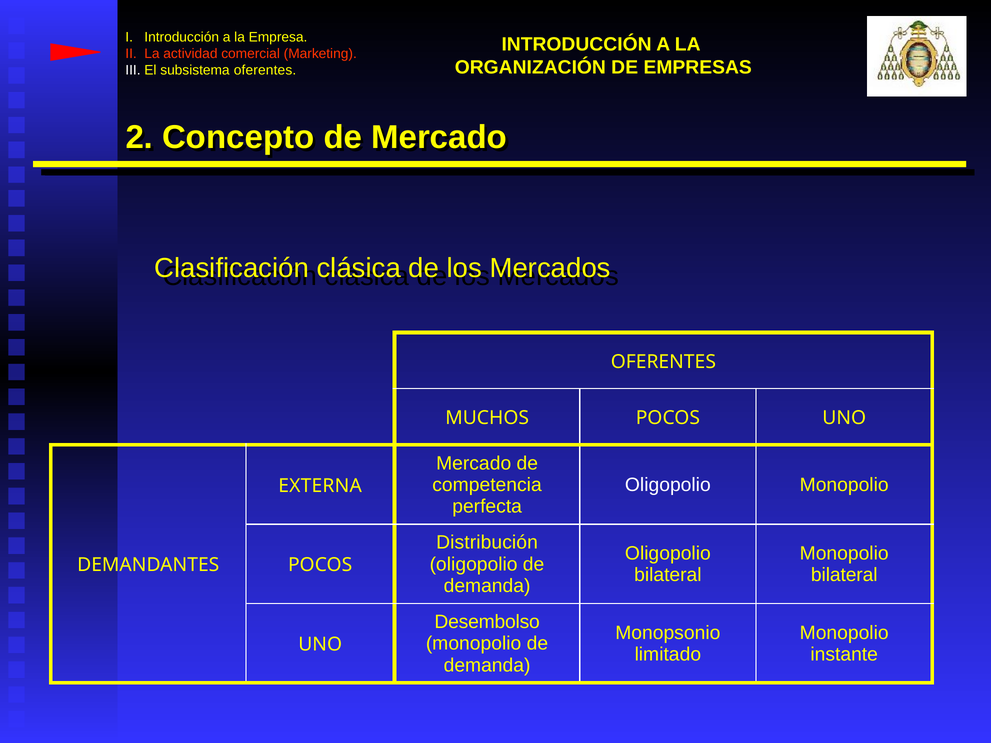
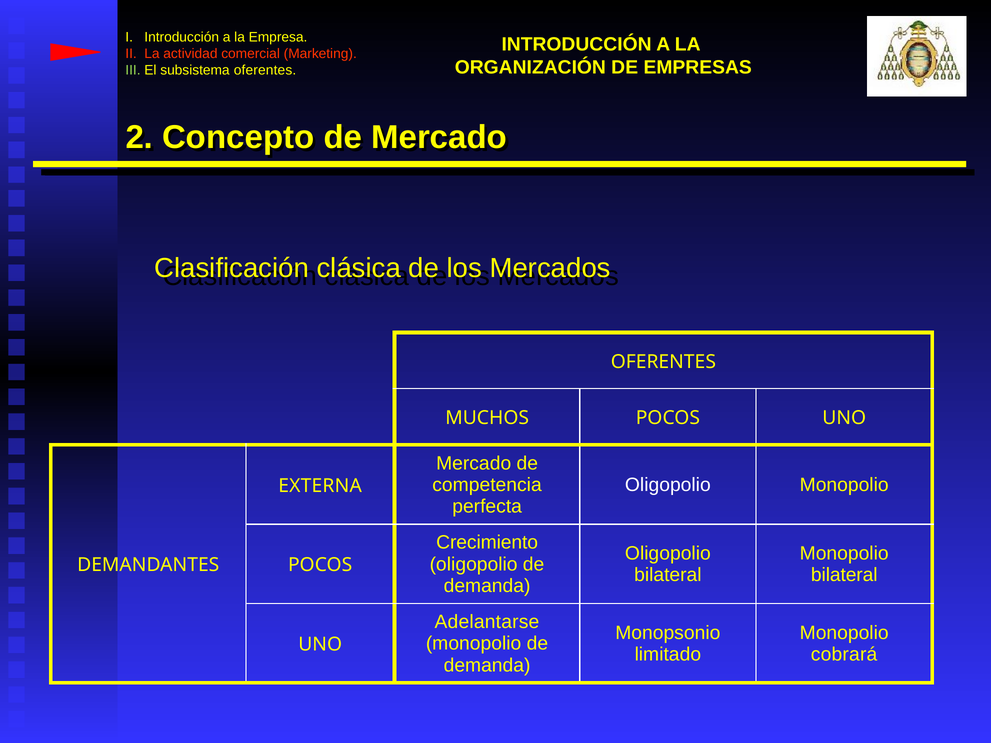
III colour: white -> light green (133, 70)
Distribución: Distribución -> Crecimiento (487, 543)
Desembolso: Desembolso -> Adelantarse (487, 622)
instante: instante -> cobrará (844, 655)
